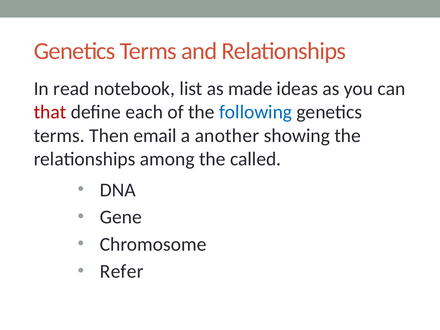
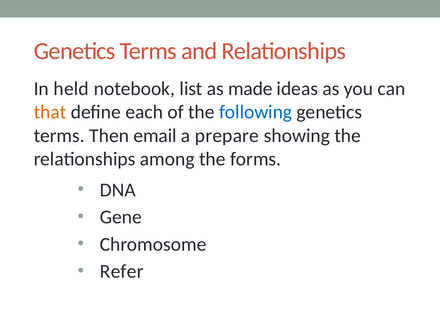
read: read -> held (71, 89)
that colour: red -> orange (50, 112)
another: another -> prepare (227, 136)
called: called -> forms (256, 159)
